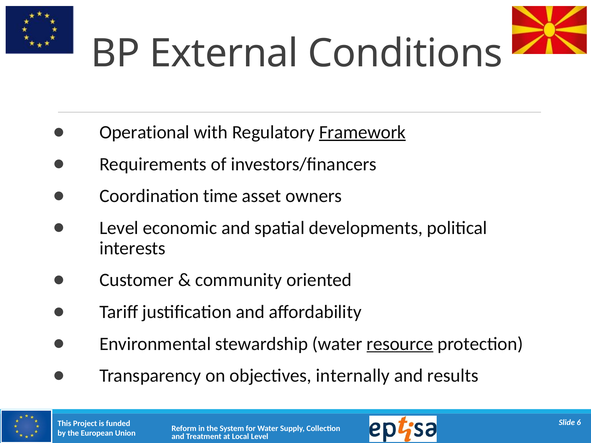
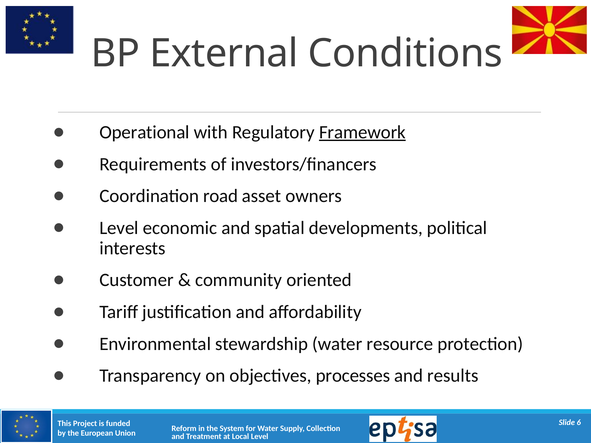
time: time -> road (221, 196)
resource underline: present -> none (400, 344)
internally: internally -> processes (353, 376)
